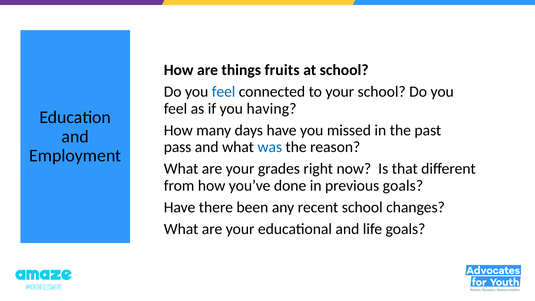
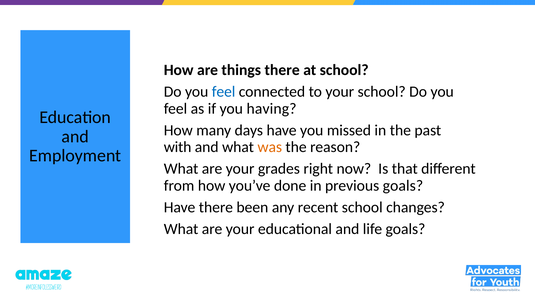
things fruits: fruits -> there (282, 70)
pass: pass -> with (178, 147)
was colour: blue -> orange (270, 147)
